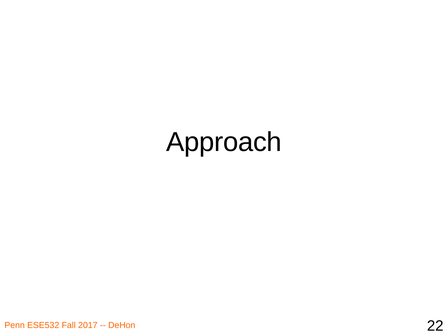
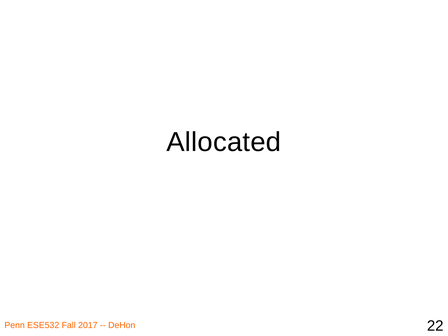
Approach: Approach -> Allocated (224, 142)
